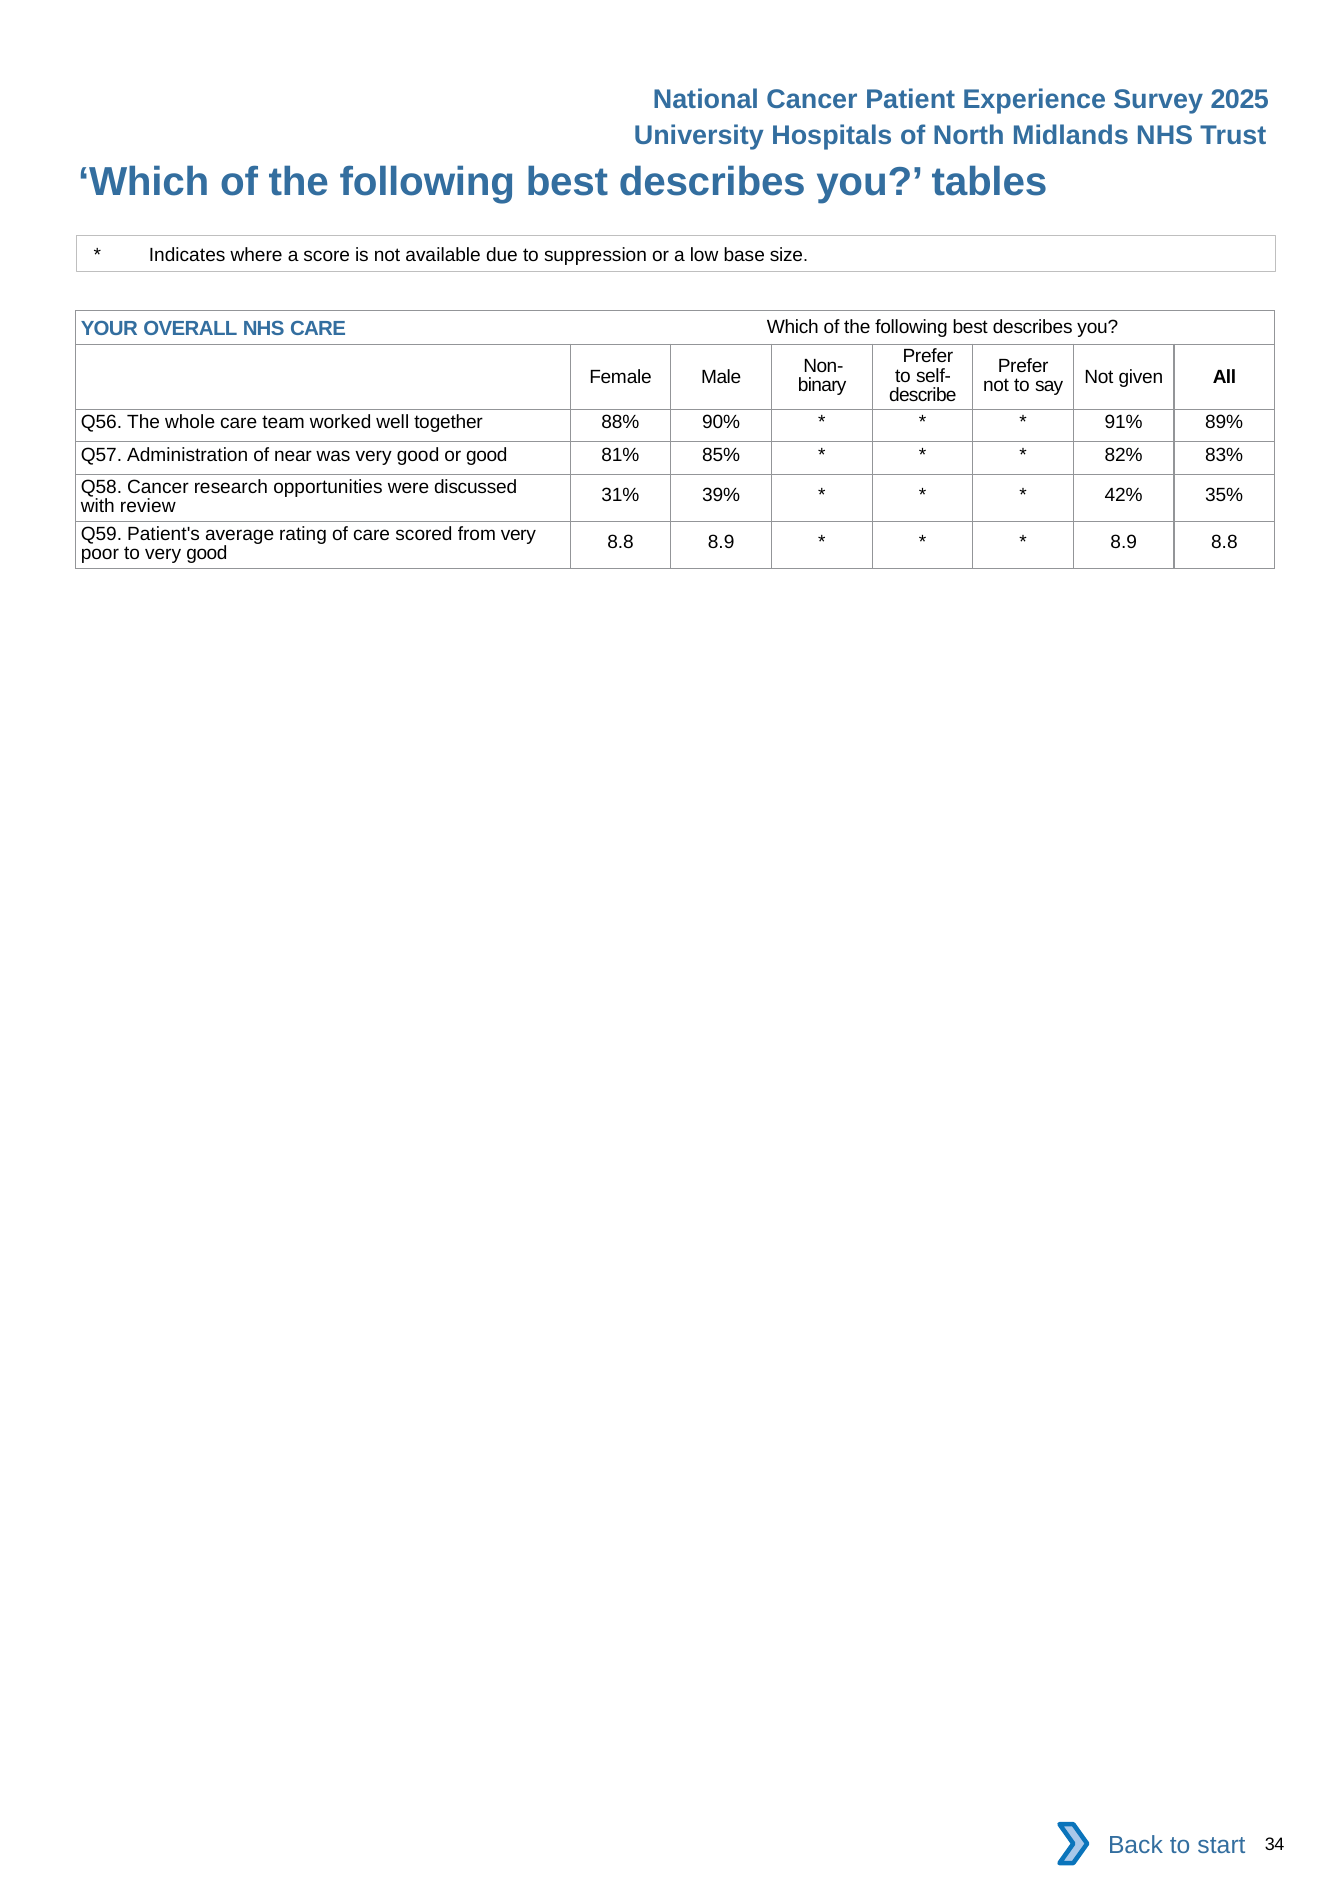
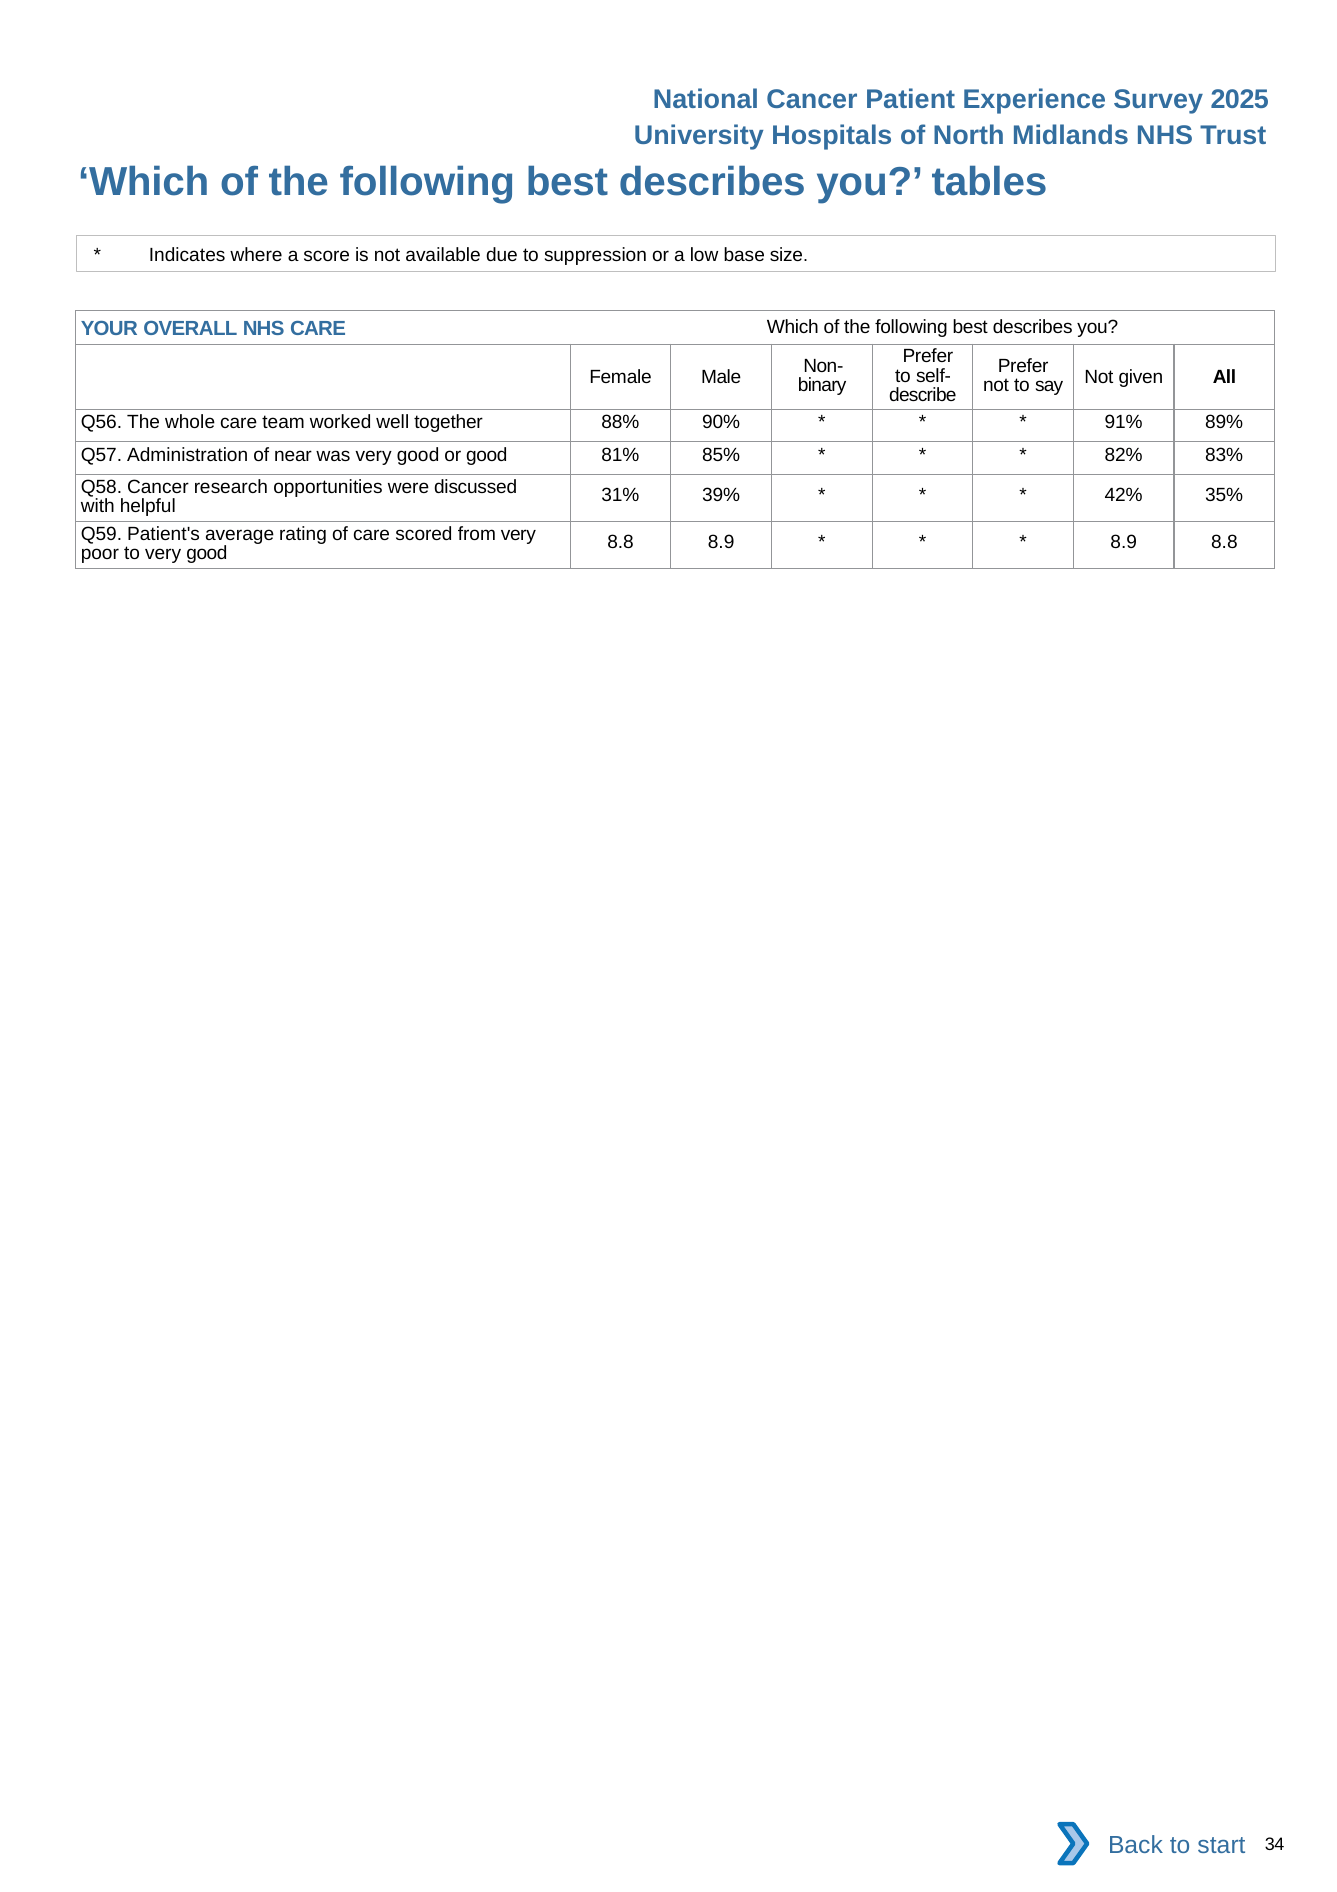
review: review -> helpful (148, 506)
